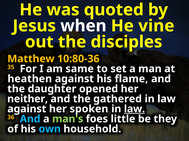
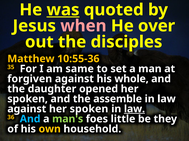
was underline: none -> present (63, 10)
when colour: white -> pink (83, 26)
vine: vine -> over (157, 26)
10:80-36: 10:80-36 -> 10:55-36 (78, 59)
heathen: heathen -> forgiven (30, 79)
flame: flame -> whole (132, 79)
neither: neither -> spoken (28, 99)
gathered: gathered -> assemble (118, 99)
own colour: light blue -> yellow (50, 130)
